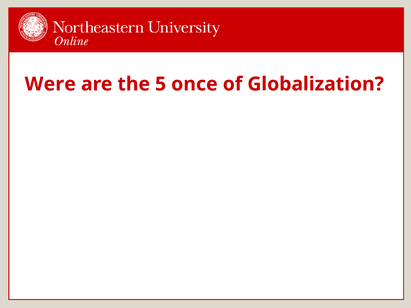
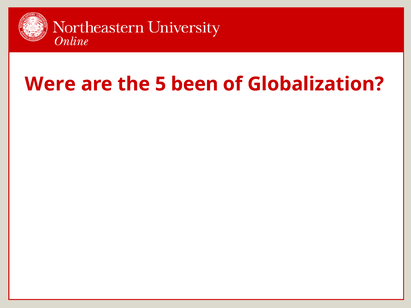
once: once -> been (195, 84)
